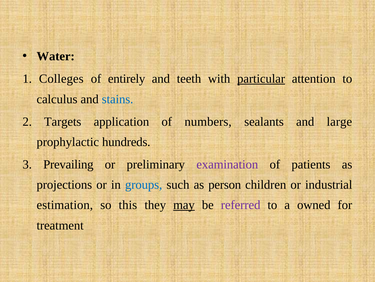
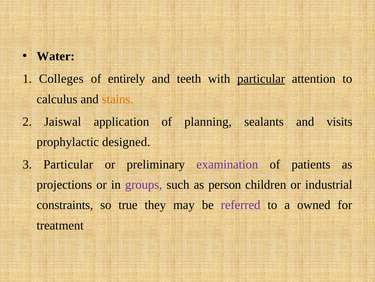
stains colour: blue -> orange (118, 99)
Targets: Targets -> Jaiswal (63, 121)
numbers: numbers -> planning (208, 121)
large: large -> visits (339, 121)
hundreds: hundreds -> designed (126, 142)
3 Prevailing: Prevailing -> Particular (68, 164)
groups colour: blue -> purple (144, 184)
estimation: estimation -> constraints (65, 205)
this: this -> true (128, 205)
may underline: present -> none (184, 205)
